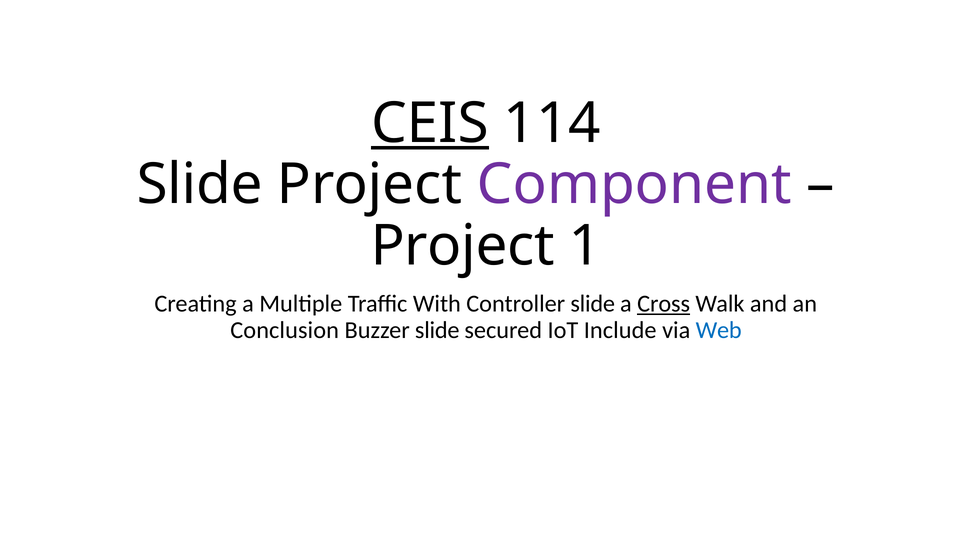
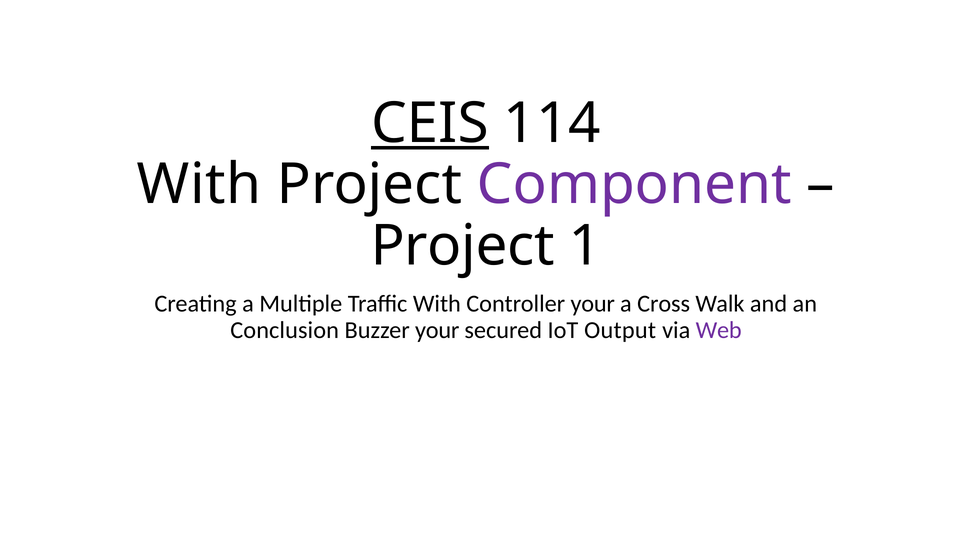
Slide: Slide -> With (199, 185)
Controller slide: slide -> your (593, 304)
Cross underline: present -> none (664, 304)
Buzzer slide: slide -> your (437, 330)
Include: Include -> Output (620, 330)
Web colour: blue -> purple (719, 330)
